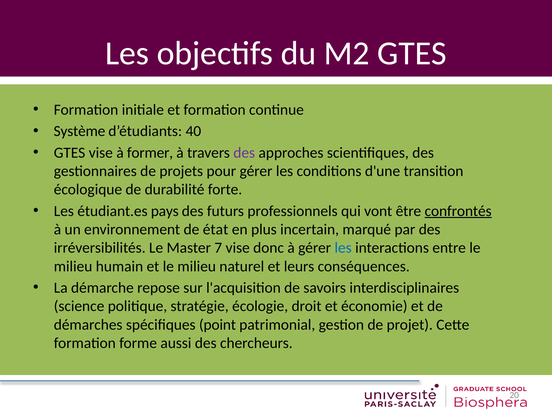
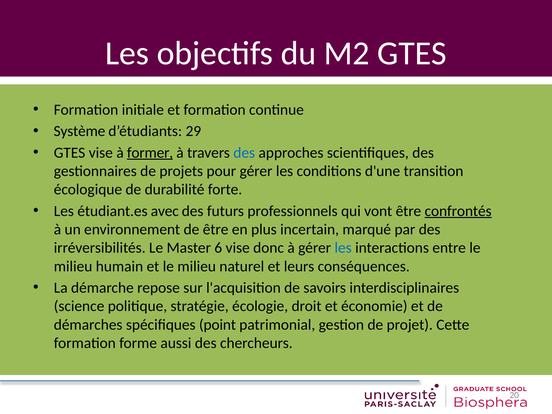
40: 40 -> 29 (193, 131)
former underline: none -> present (150, 153)
des colour: purple -> blue (244, 153)
pays: pays -> avec (165, 211)
de état: état -> être (216, 229)
7: 7 -> 6 (218, 248)
